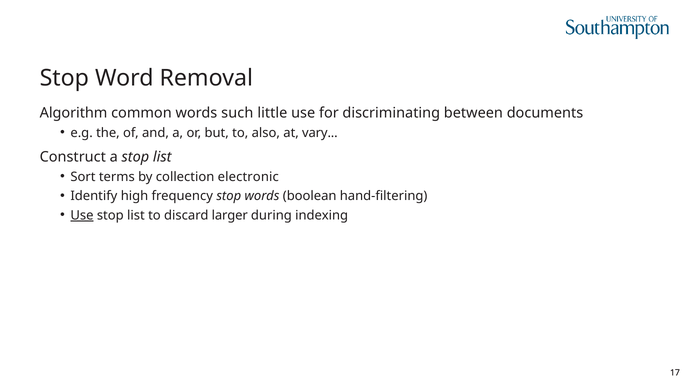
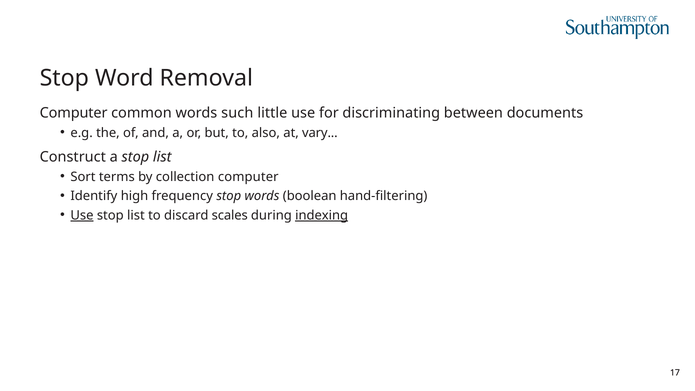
Algorithm: Algorithm -> Computer (74, 113)
collection electronic: electronic -> computer (248, 177)
larger: larger -> scales (230, 215)
indexing underline: none -> present (322, 215)
